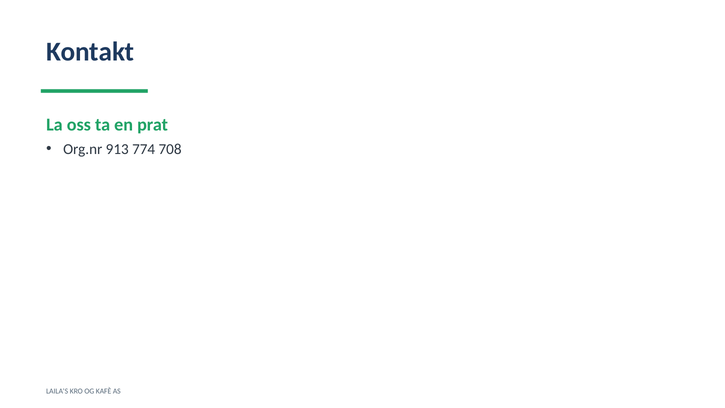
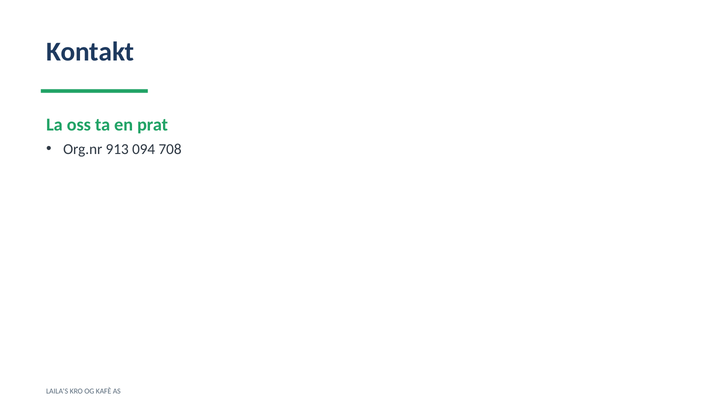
774: 774 -> 094 (144, 149)
